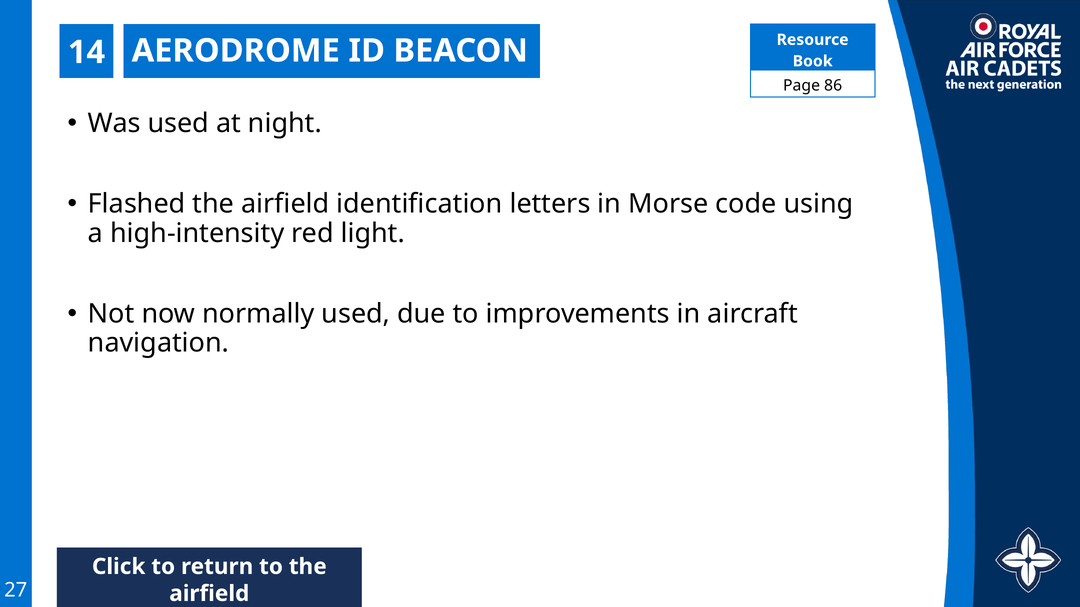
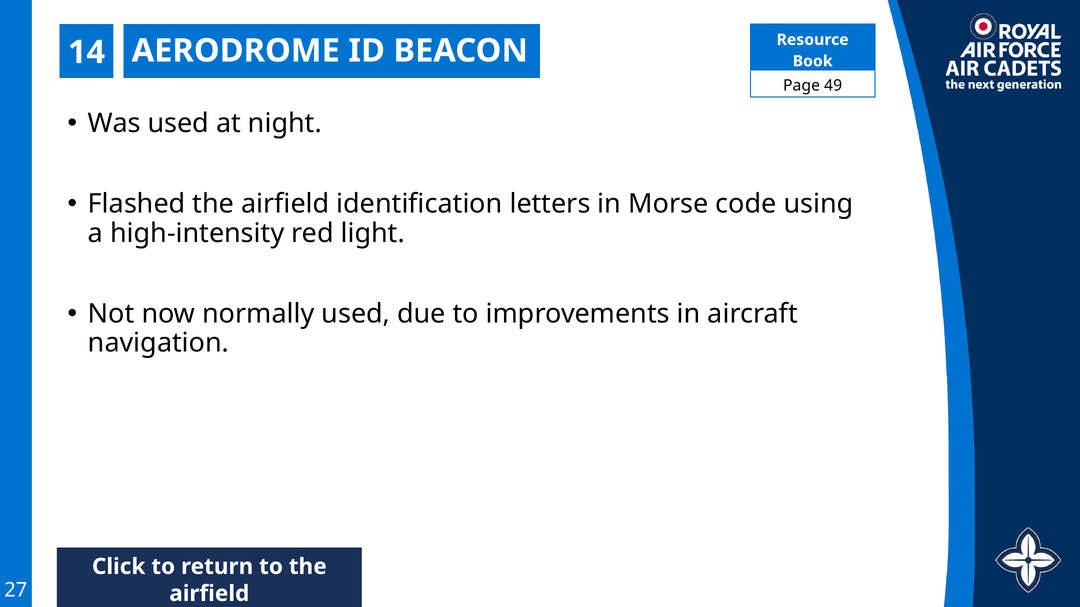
86: 86 -> 49 (833, 86)
